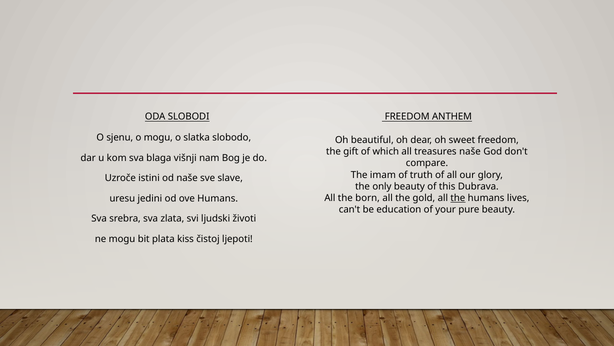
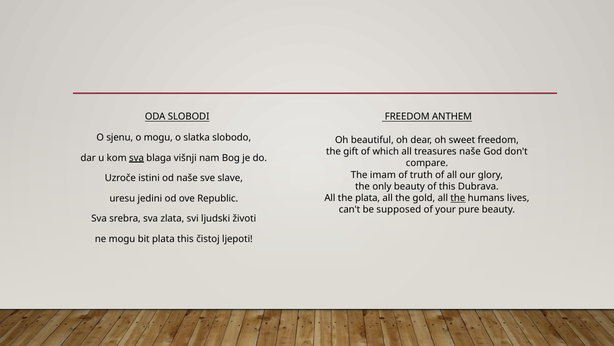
sva underline: none -> present (136, 158)
the born: born -> plata (368, 198)
ove Humans: Humans -> Republic (218, 198)
education: education -> supposed (399, 209)
plata kiss: kiss -> this (185, 238)
